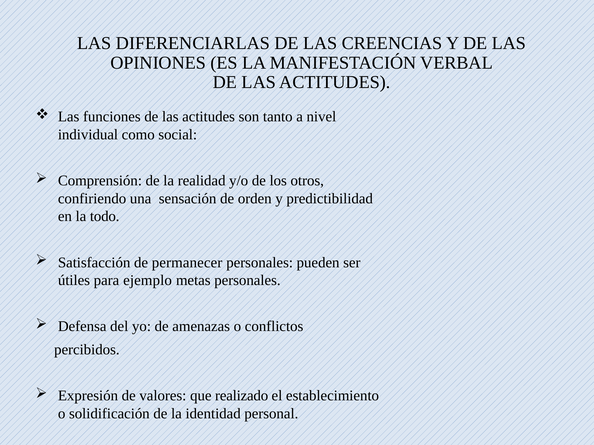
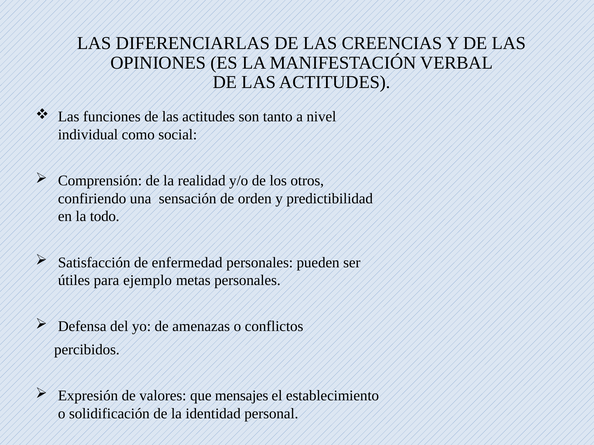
permanecer: permanecer -> enfermedad (187, 263)
realizado: realizado -> mensajes (242, 396)
